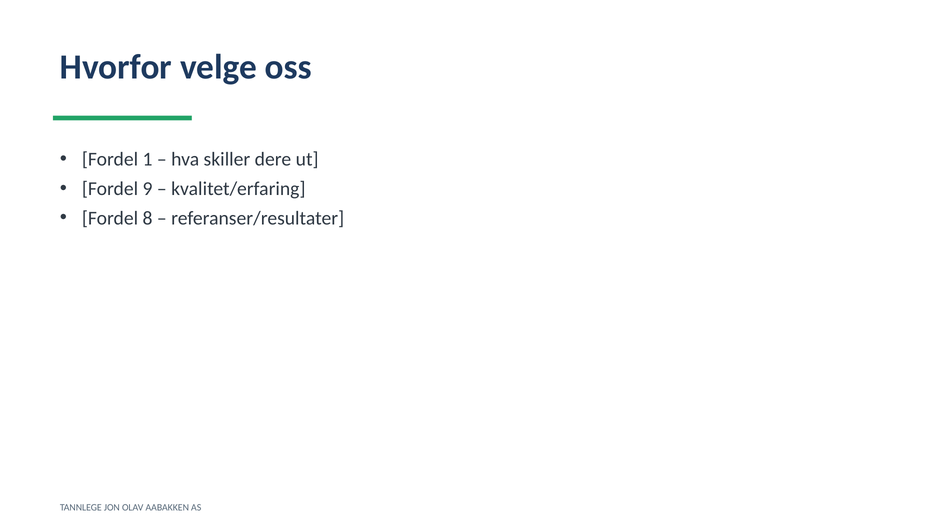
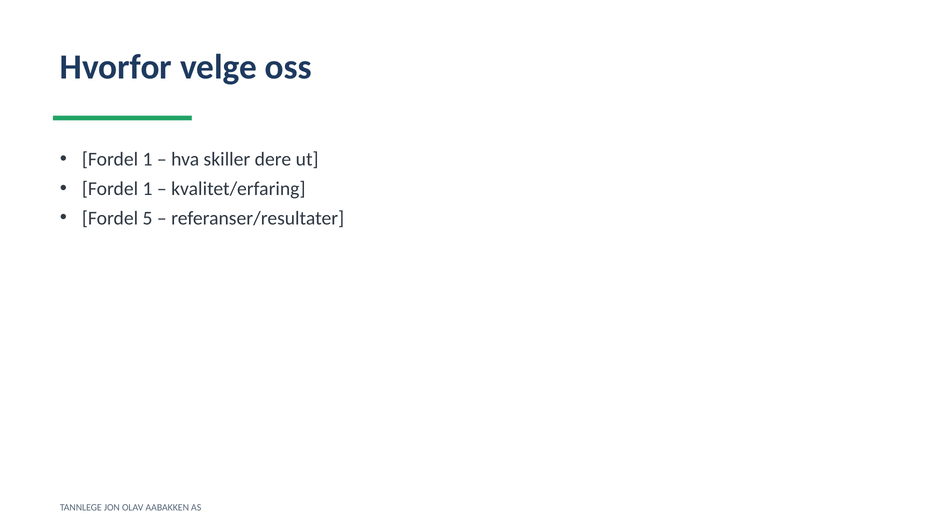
9: 9 -> 1 (148, 189)
8: 8 -> 5 (148, 218)
